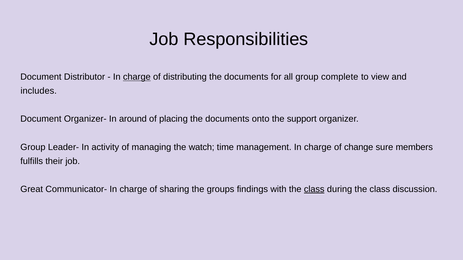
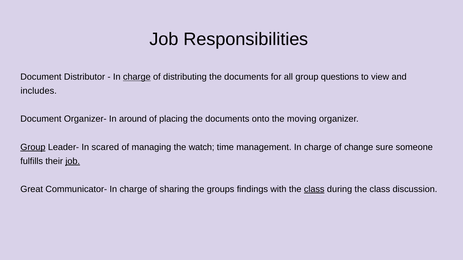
complete: complete -> questions (340, 77)
support: support -> moving (302, 119)
Group underline: none -> present (33, 147)
activity: activity -> scared (105, 147)
members: members -> someone (414, 147)
job underline: none -> present (73, 161)
